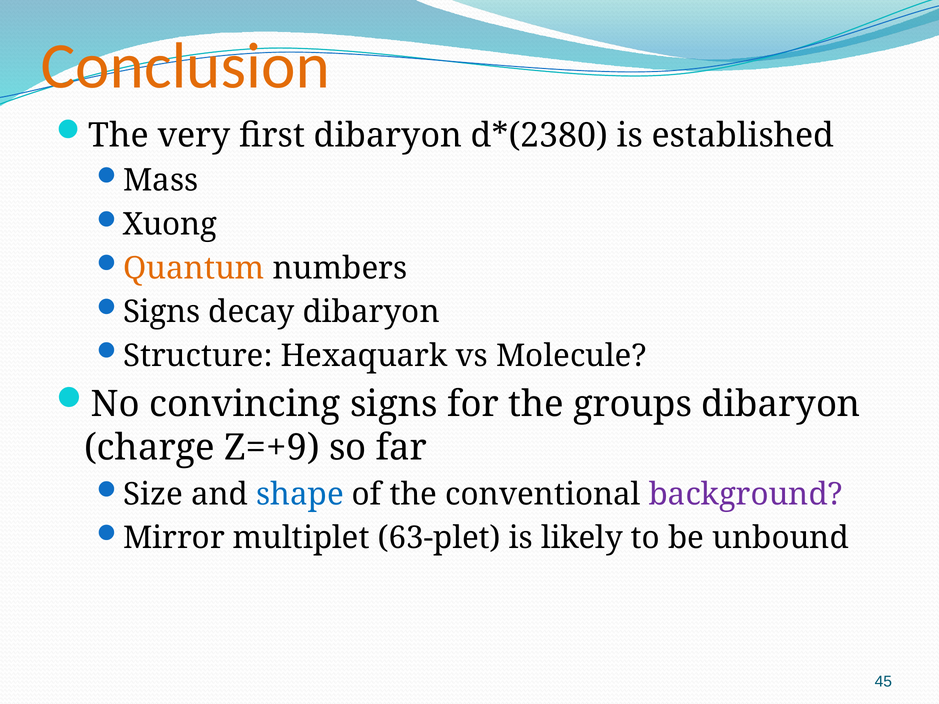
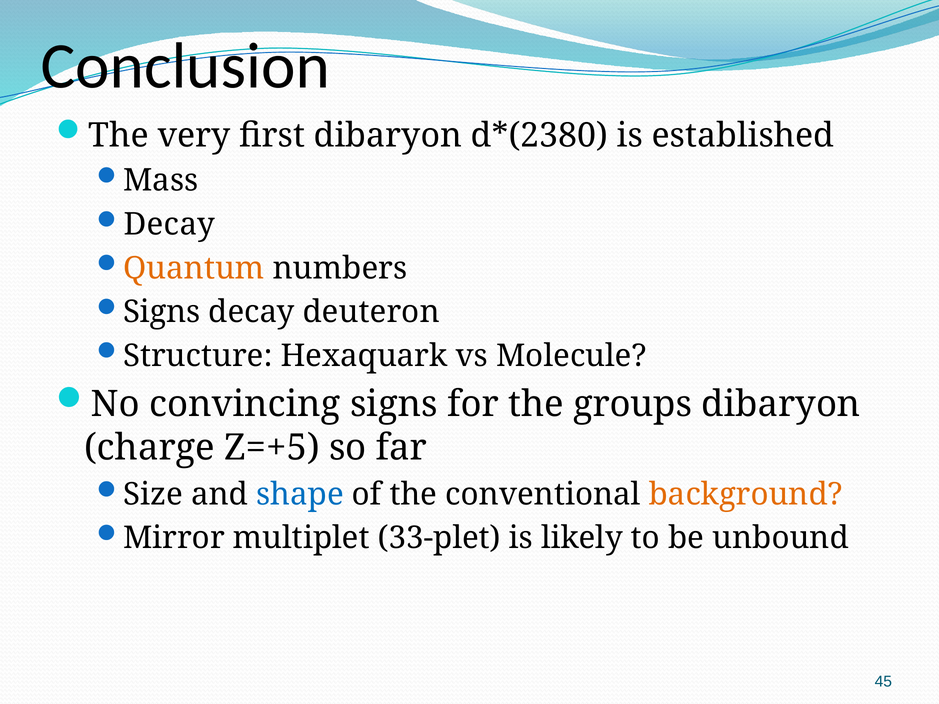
Conclusion colour: orange -> black (185, 66)
Xuong: Xuong -> Decay (169, 225)
decay dibaryon: dibaryon -> deuteron (371, 312)
Z=+9: Z=+9 -> Z=+5 (272, 448)
background colour: purple -> orange (746, 495)
63-plet: 63-plet -> 33-plet (439, 538)
